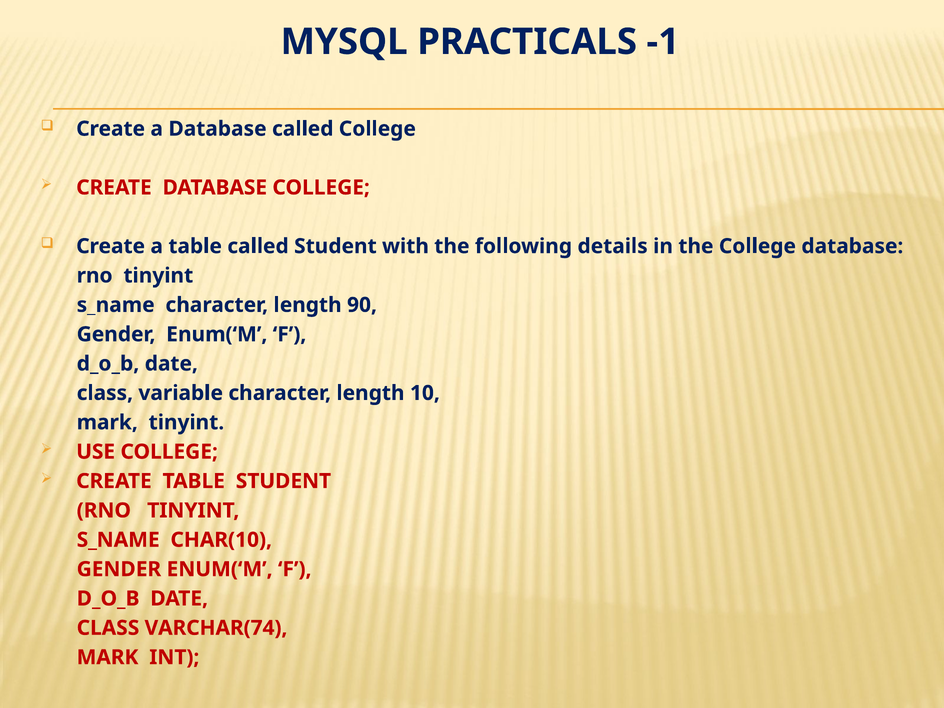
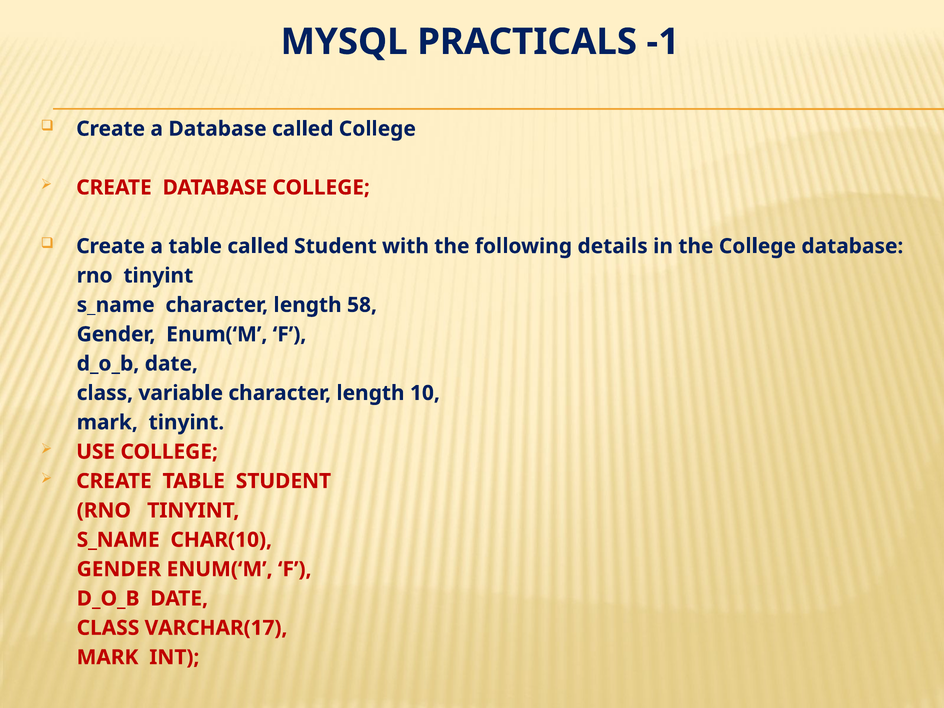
90: 90 -> 58 (362, 305)
VARCHAR(74: VARCHAR(74 -> VARCHAR(17 (216, 628)
